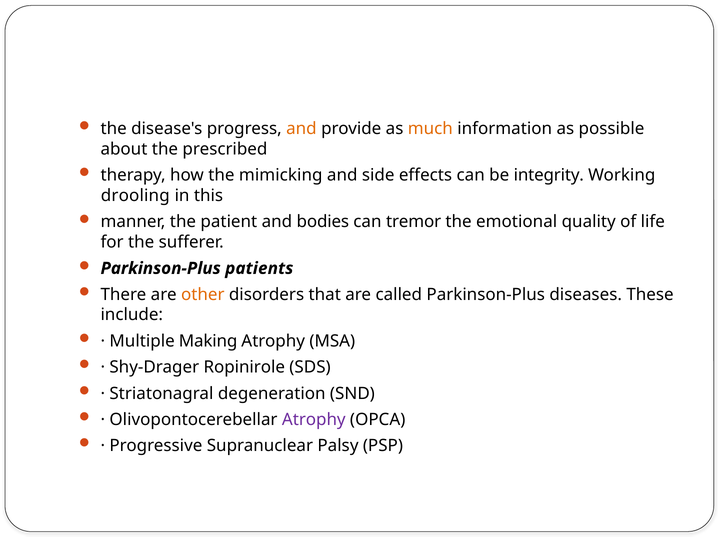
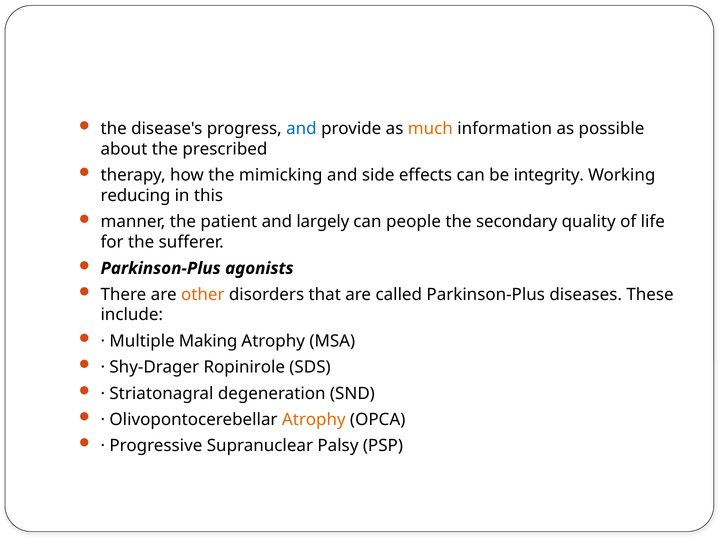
and colour: orange -> blue (301, 129)
drooling: drooling -> reducing (135, 196)
bodies: bodies -> largely (323, 222)
tremor: tremor -> people (413, 222)
emotional: emotional -> secondary (517, 222)
patients: patients -> agonists (259, 268)
Atrophy colour: purple -> orange (314, 420)
